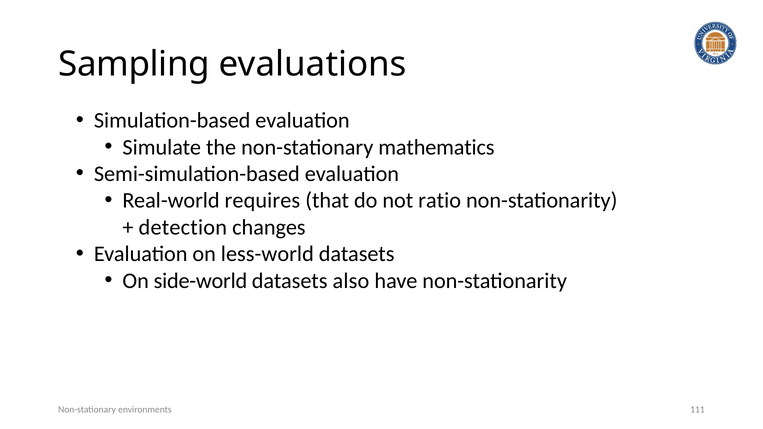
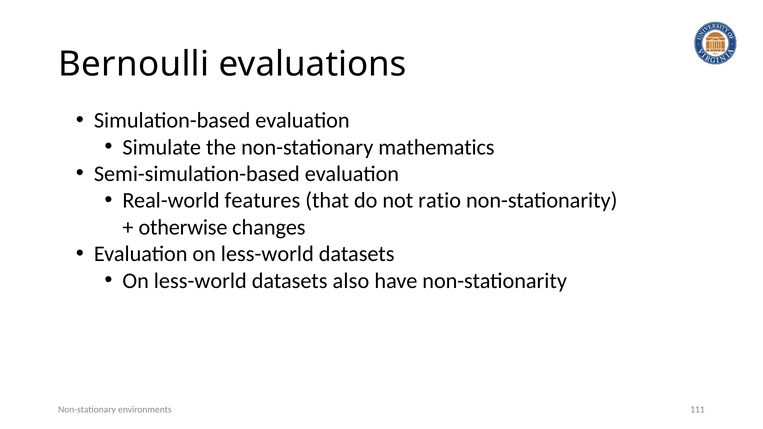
Sampling: Sampling -> Bernoulli (134, 64)
requires: requires -> features (262, 201)
detection: detection -> otherwise (183, 227)
side-world: side-world -> less-world (200, 281)
